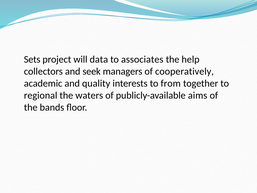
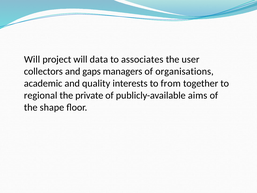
Sets: Sets -> Will (32, 59)
help: help -> user (191, 59)
seek: seek -> gaps (92, 71)
cooperatively: cooperatively -> organisations (184, 71)
waters: waters -> private (89, 95)
bands: bands -> shape (52, 107)
